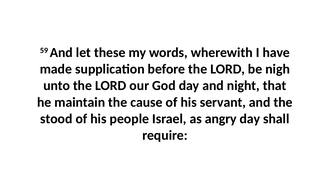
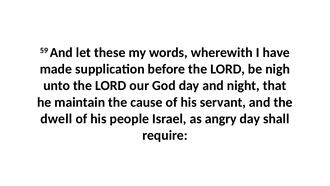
stood: stood -> dwell (56, 119)
